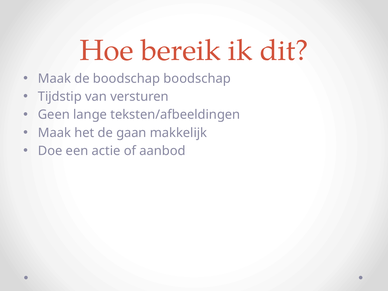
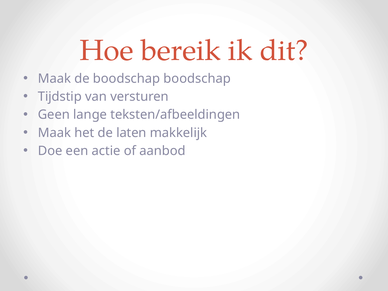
gaan: gaan -> laten (131, 133)
